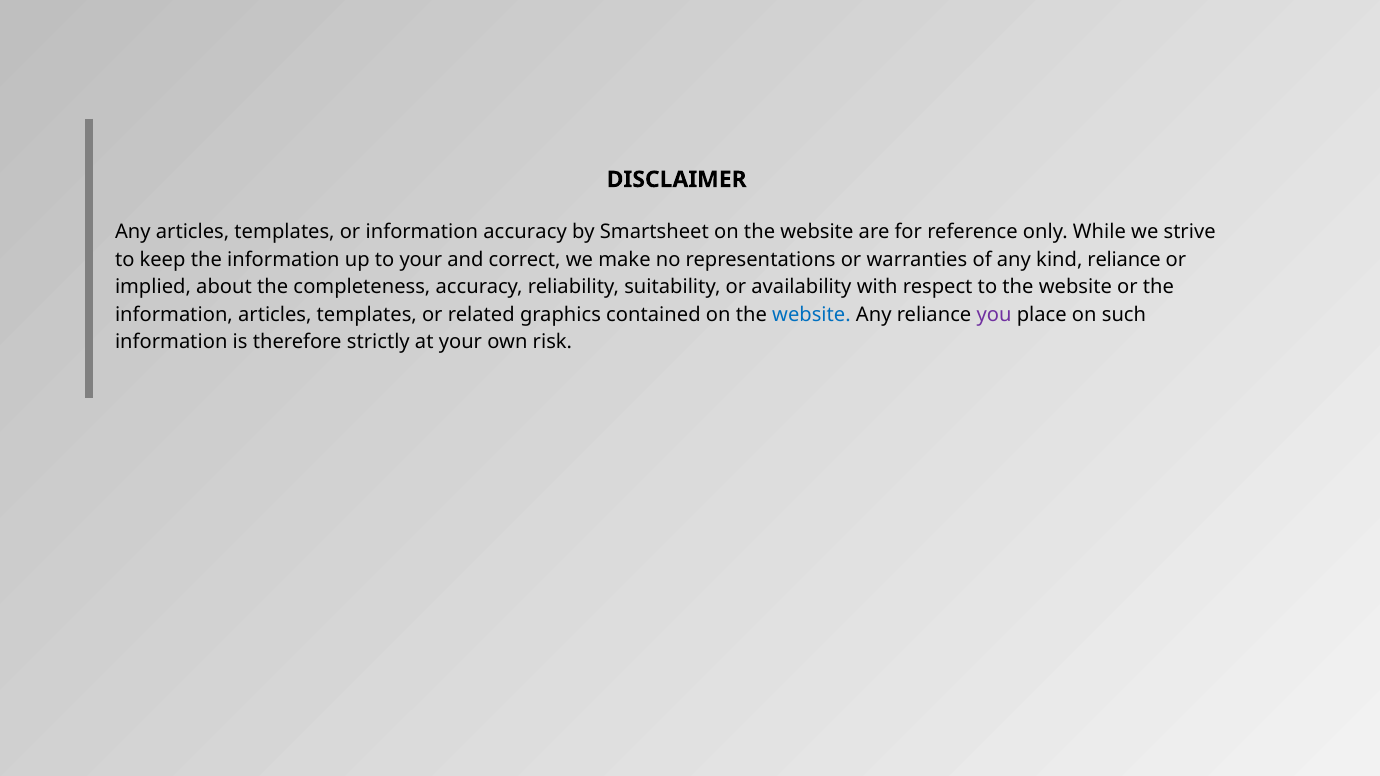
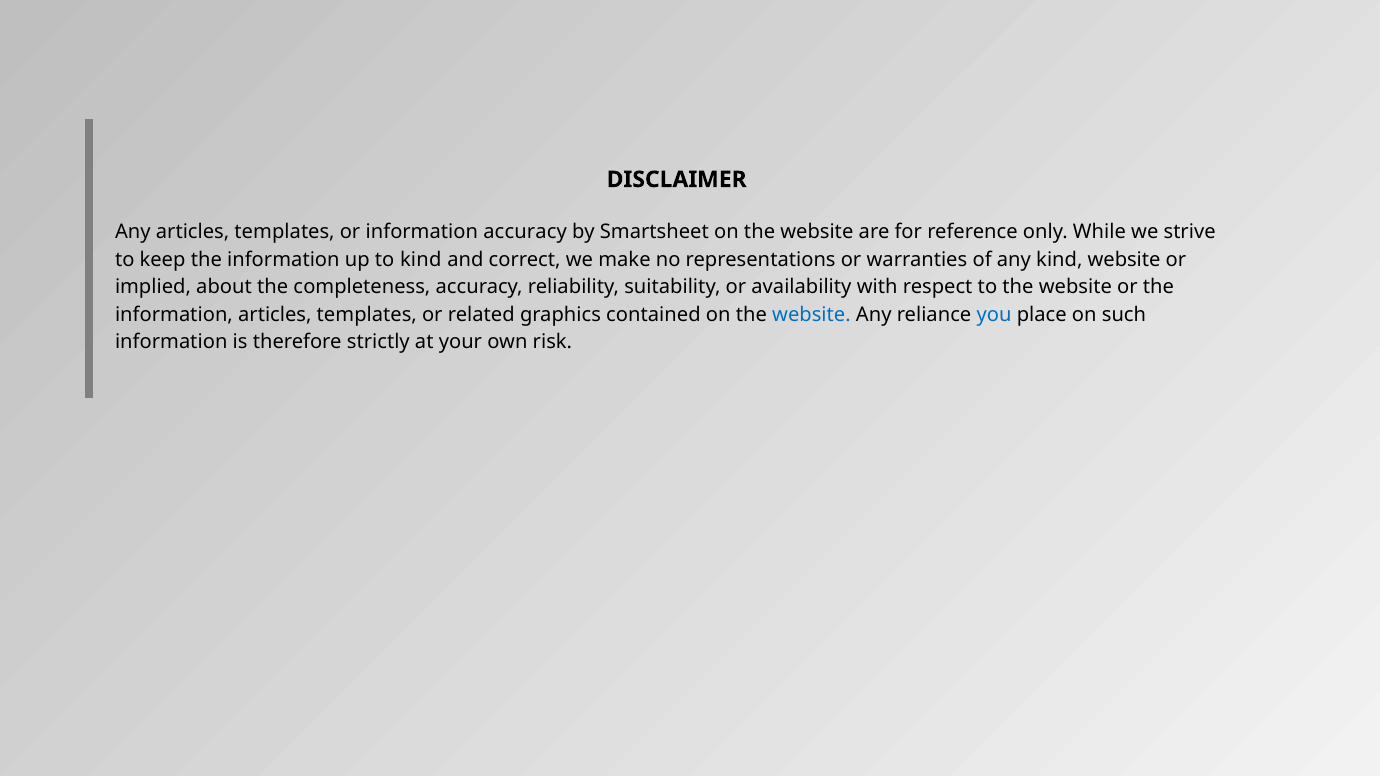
to your: your -> kind (421, 260)
kind reliance: reliance -> website (1124, 260)
you colour: purple -> blue (994, 315)
